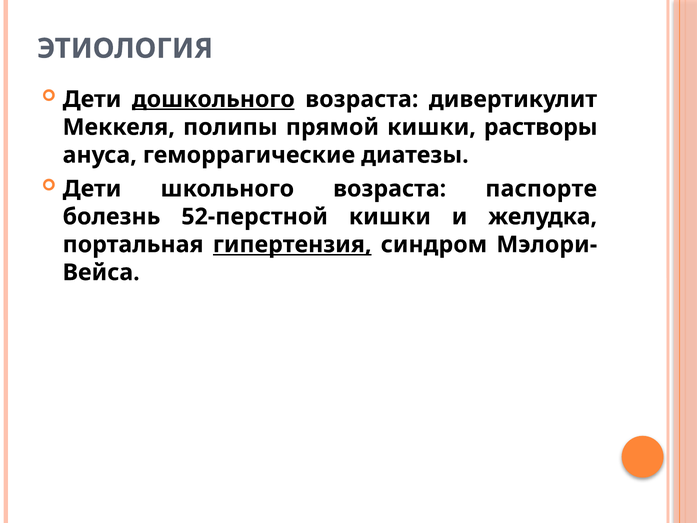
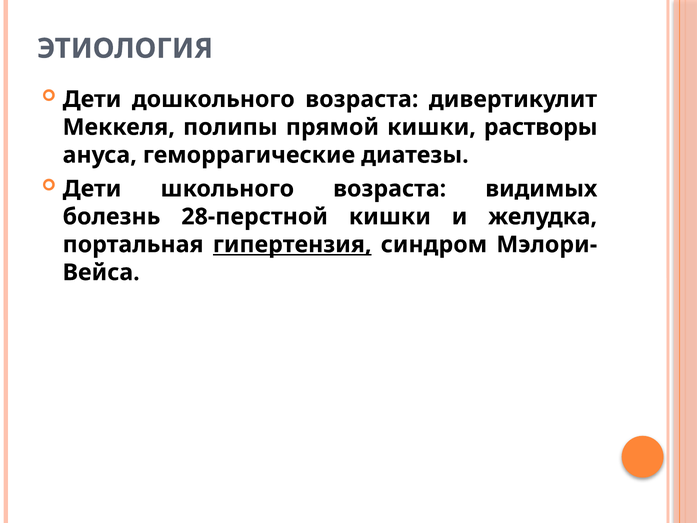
дошкольного underline: present -> none (213, 99)
паспорте: паспорте -> видимых (541, 189)
52-перстной: 52-перстной -> 28-перстной (255, 217)
